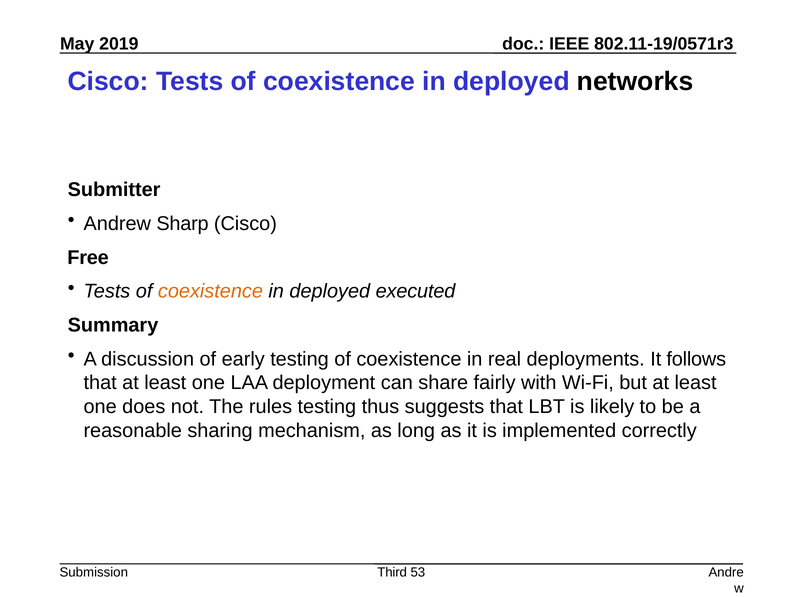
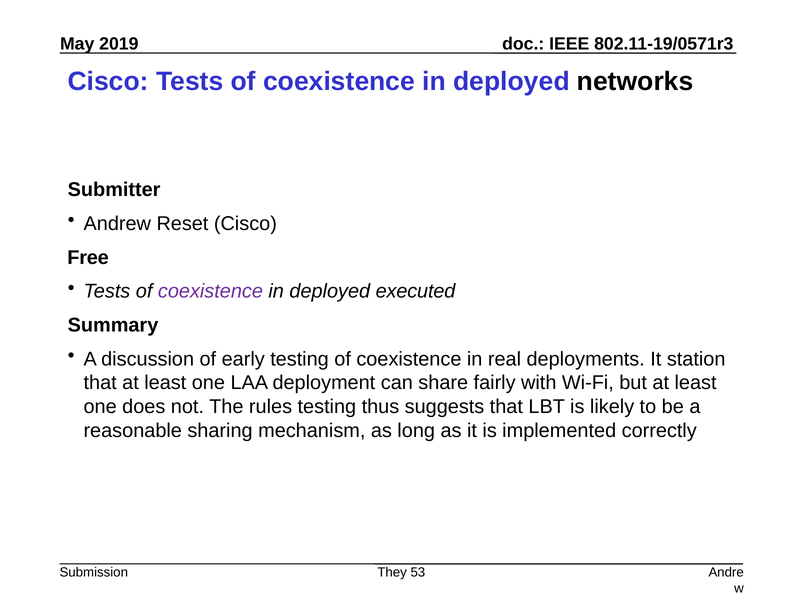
Sharp: Sharp -> Reset (182, 224)
coexistence colour: orange -> purple (210, 291)
follows: follows -> station (696, 359)
Third: Third -> They (392, 573)
